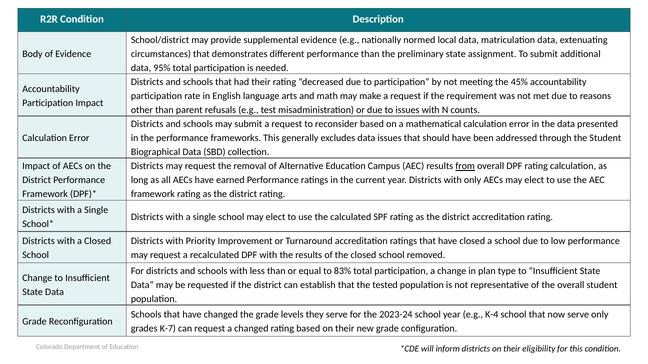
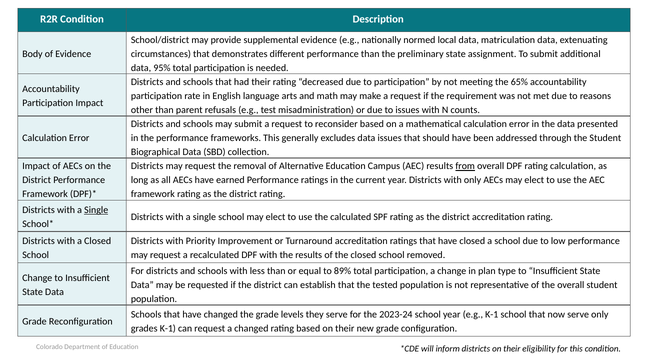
45%: 45% -> 65% (519, 82)
Single underline: none -> present (96, 210)
83%: 83% -> 89% (343, 271)
e.g K-4: K-4 -> K-1 (492, 315)
grades K-7: K-7 -> K-1 (168, 329)
